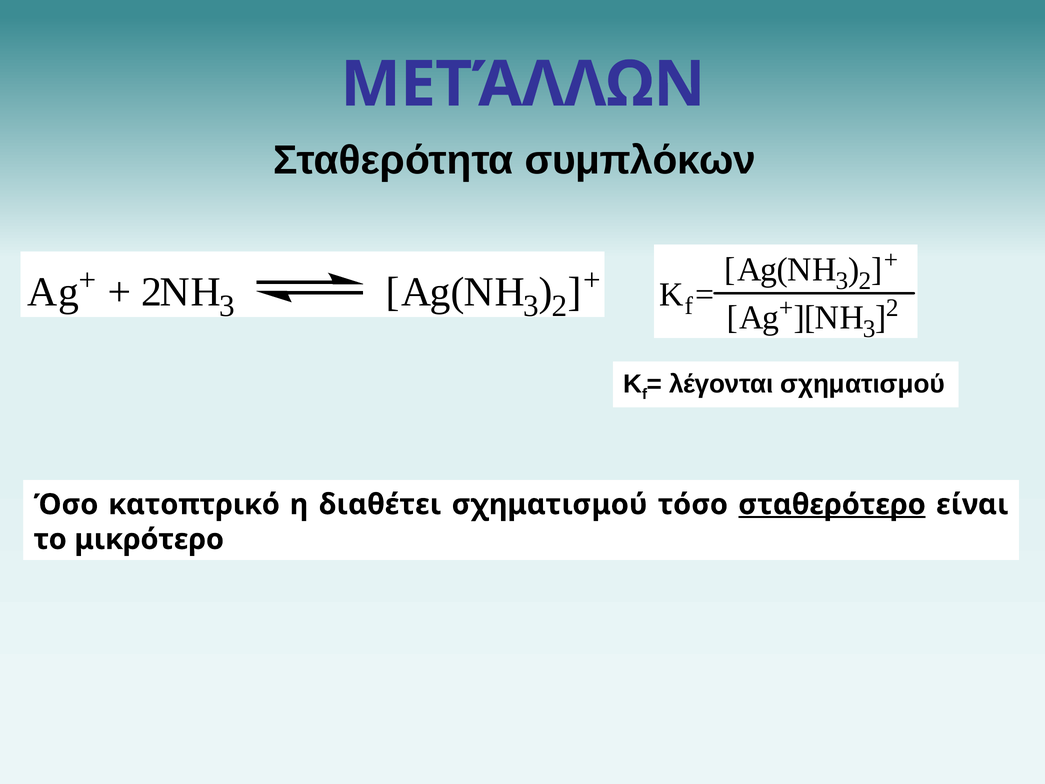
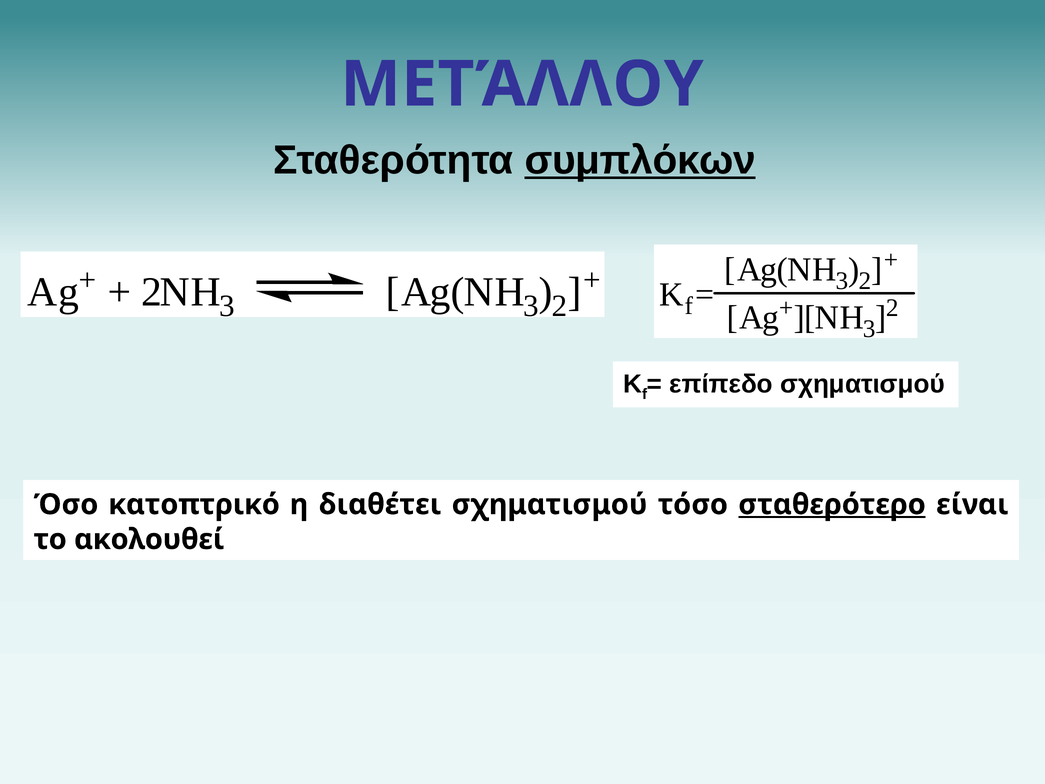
ΜΕΤΆΛΛΩΝ: ΜΕΤΆΛΛΩΝ -> ΜΕΤΆΛΛΟΥ (522, 84)
συμπλόκων underline: none -> present (640, 160)
λέγονται: λέγονται -> επίπεδο (721, 384)
μικρότερο: μικρότερο -> ακολουθεί (149, 539)
